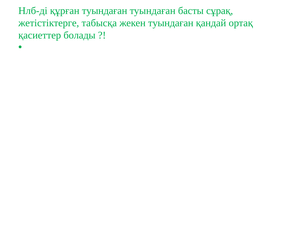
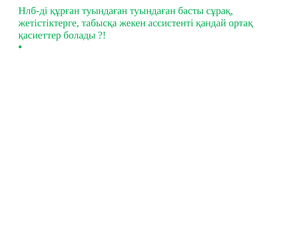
жекен туындаған: туындаған -> ассистенті (171, 23)
